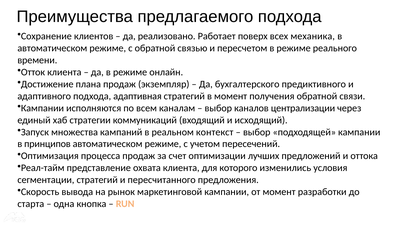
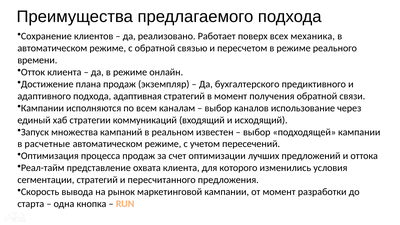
централизации: централизации -> использование (303, 108)
контекст: контекст -> известен (215, 132)
принципов: принципов -> расчетные (47, 144)
